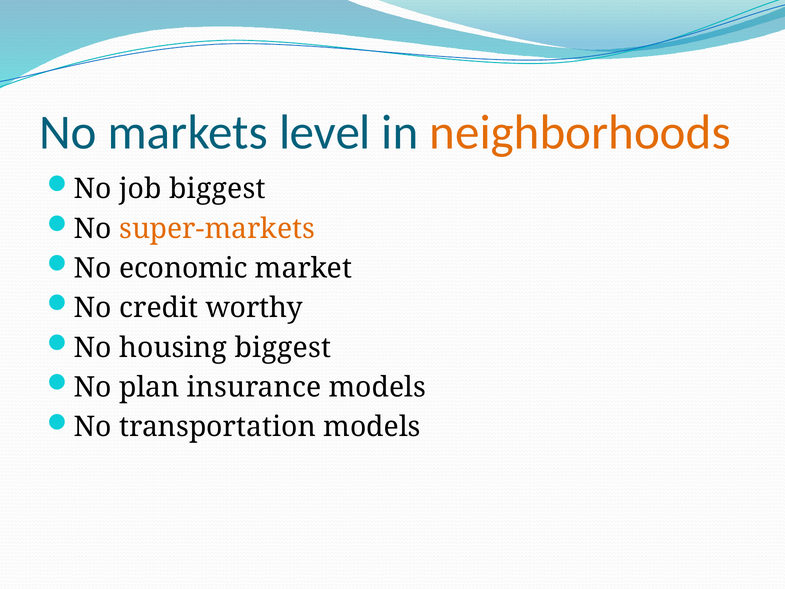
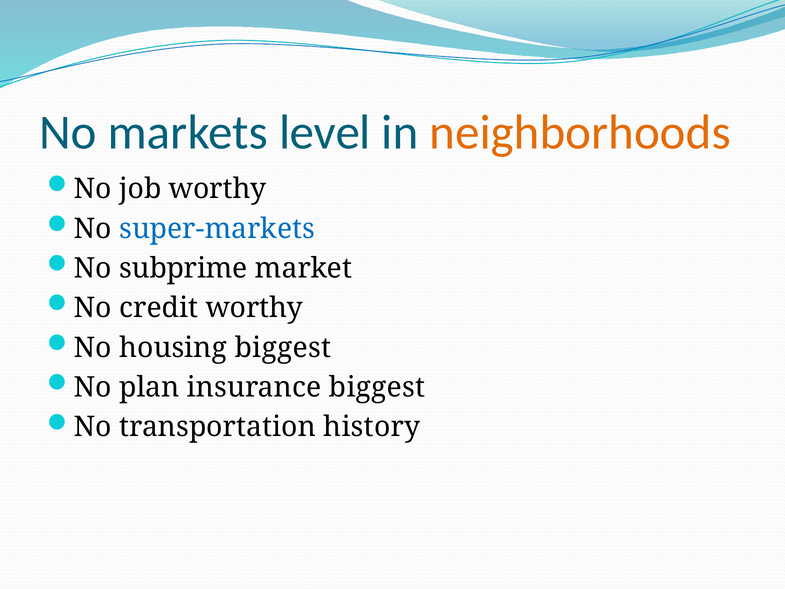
job biggest: biggest -> worthy (218, 189)
super-markets colour: orange -> blue (217, 229)
economic: economic -> subprime (183, 268)
insurance models: models -> biggest (377, 387)
transportation models: models -> history (372, 427)
